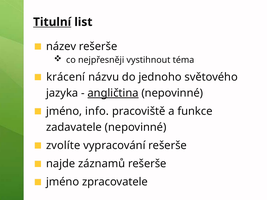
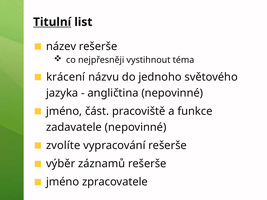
angličtina underline: present -> none (113, 93)
info: info -> část (97, 111)
najde: najde -> výběr (61, 164)
